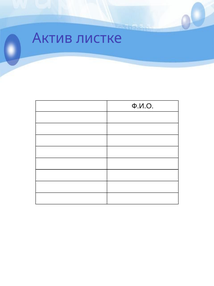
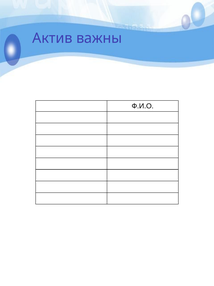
листке: листке -> важны (99, 38)
